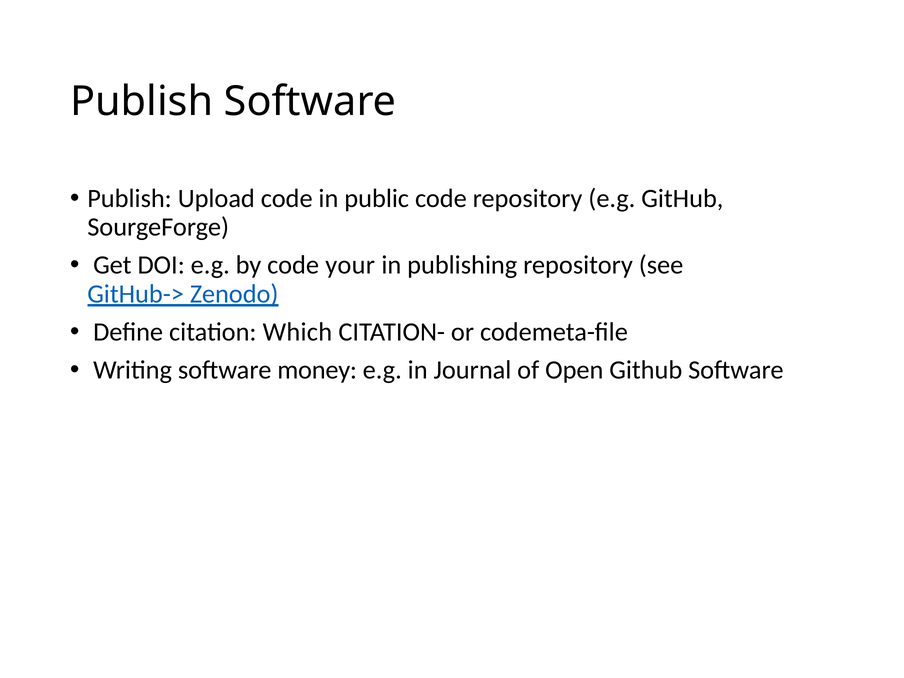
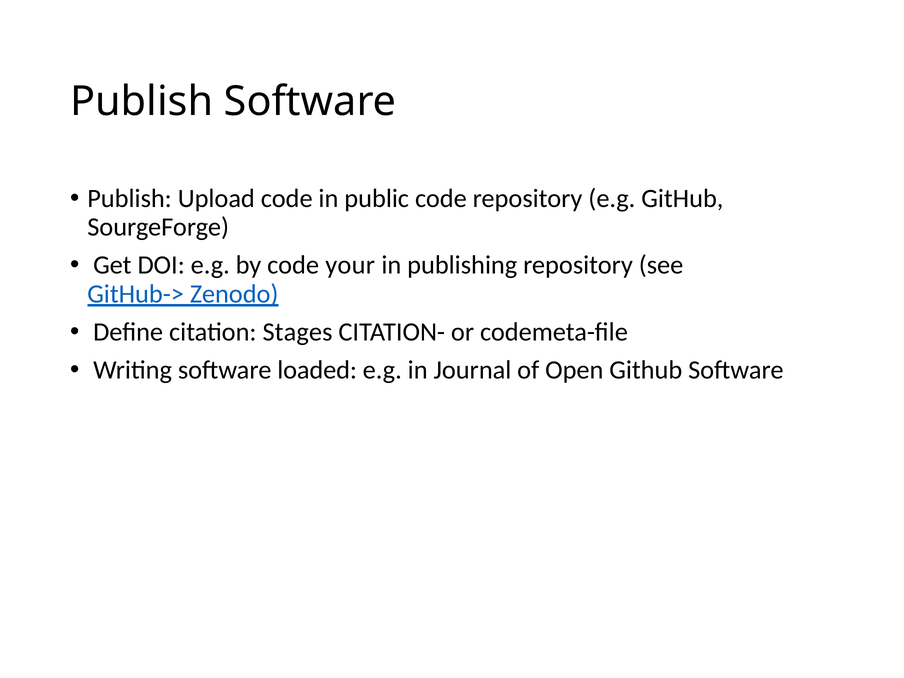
Which: Which -> Stages (297, 332)
money: money -> loaded (317, 370)
